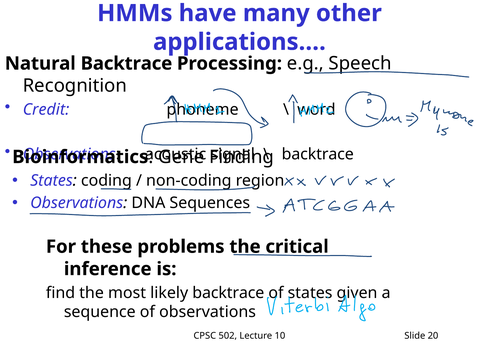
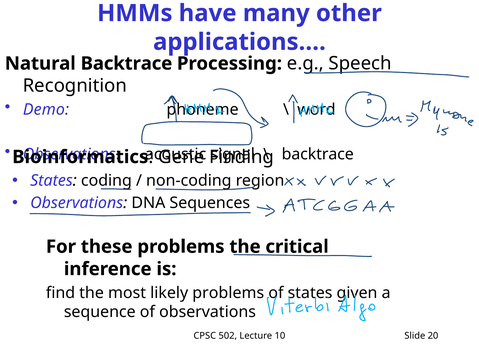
Credit: Credit -> Demo (46, 110)
likely backtrace: backtrace -> problems (228, 293)
